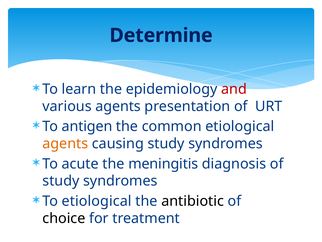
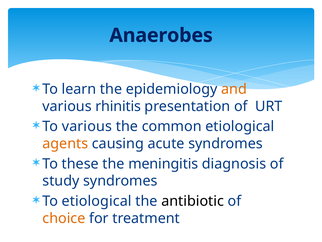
Determine: Determine -> Anaerobes (161, 35)
and colour: red -> orange (234, 89)
various agents: agents -> rhinitis (118, 106)
To antigen: antigen -> various (87, 126)
causing study: study -> acute (166, 143)
acute: acute -> these (80, 163)
choice colour: black -> orange (64, 218)
